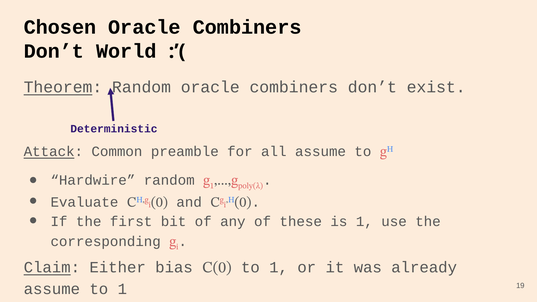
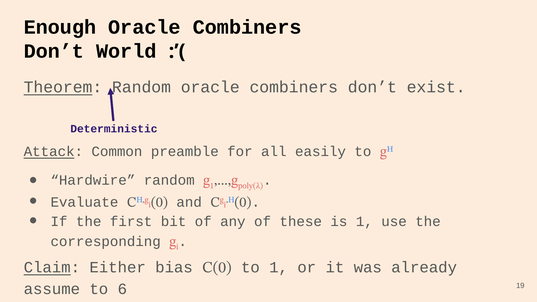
Chosen: Chosen -> Enough (60, 27)
all assume: assume -> easily (321, 151)
1: 1 -> 6 (122, 289)
